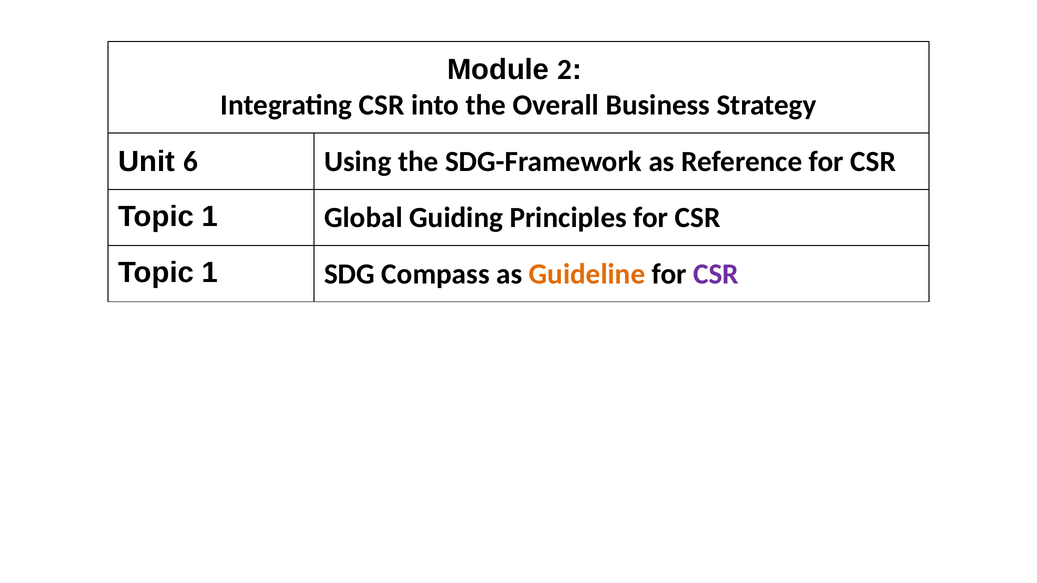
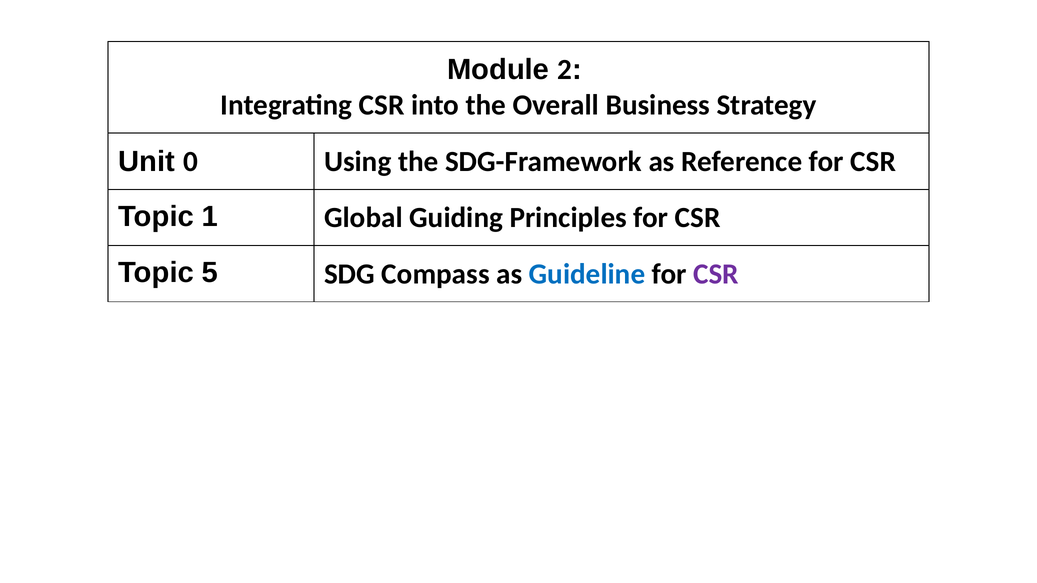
6: 6 -> 0 (190, 162)
1: 1 -> 5 (210, 273)
Guideline colour: orange -> blue (587, 274)
